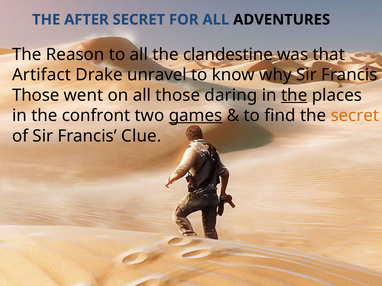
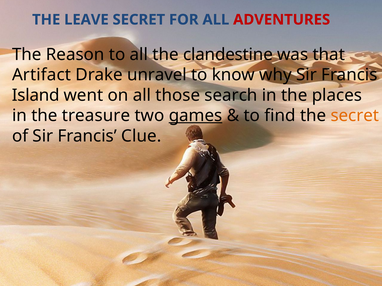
AFTER: AFTER -> LEAVE (86, 20)
ADVENTURES colour: black -> red (282, 20)
Those: Those -> Island (36, 95)
daring: daring -> search (231, 95)
the underline: present -> none (294, 95)
confront: confront -> treasure (96, 116)
